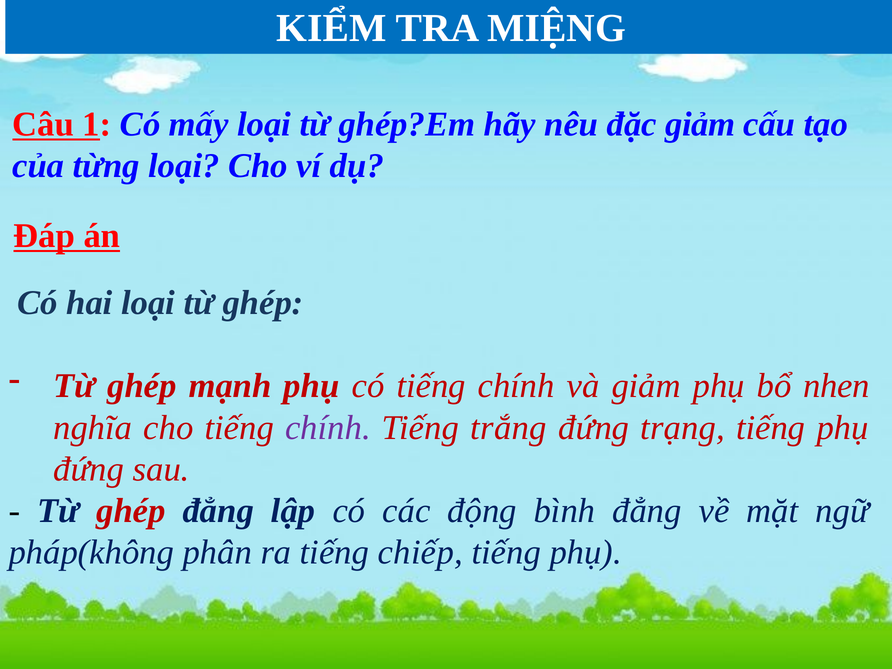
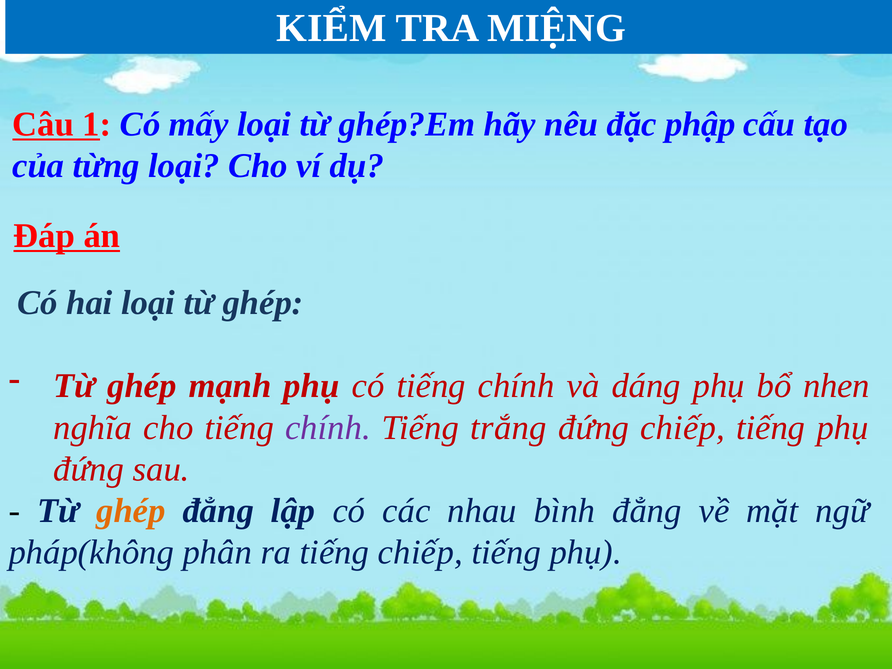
đặc giảm: giảm -> phập (700, 124)
và giảm: giảm -> dáng (646, 386)
đứng trạng: trạng -> chiếp (683, 428)
ghép colour: red -> orange (131, 511)
động: động -> nhau (482, 511)
